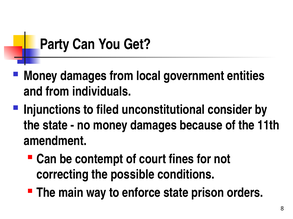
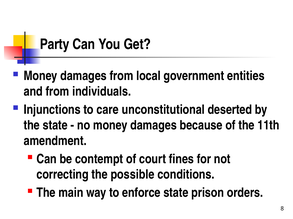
filed: filed -> care (108, 110)
consider: consider -> deserted (230, 110)
